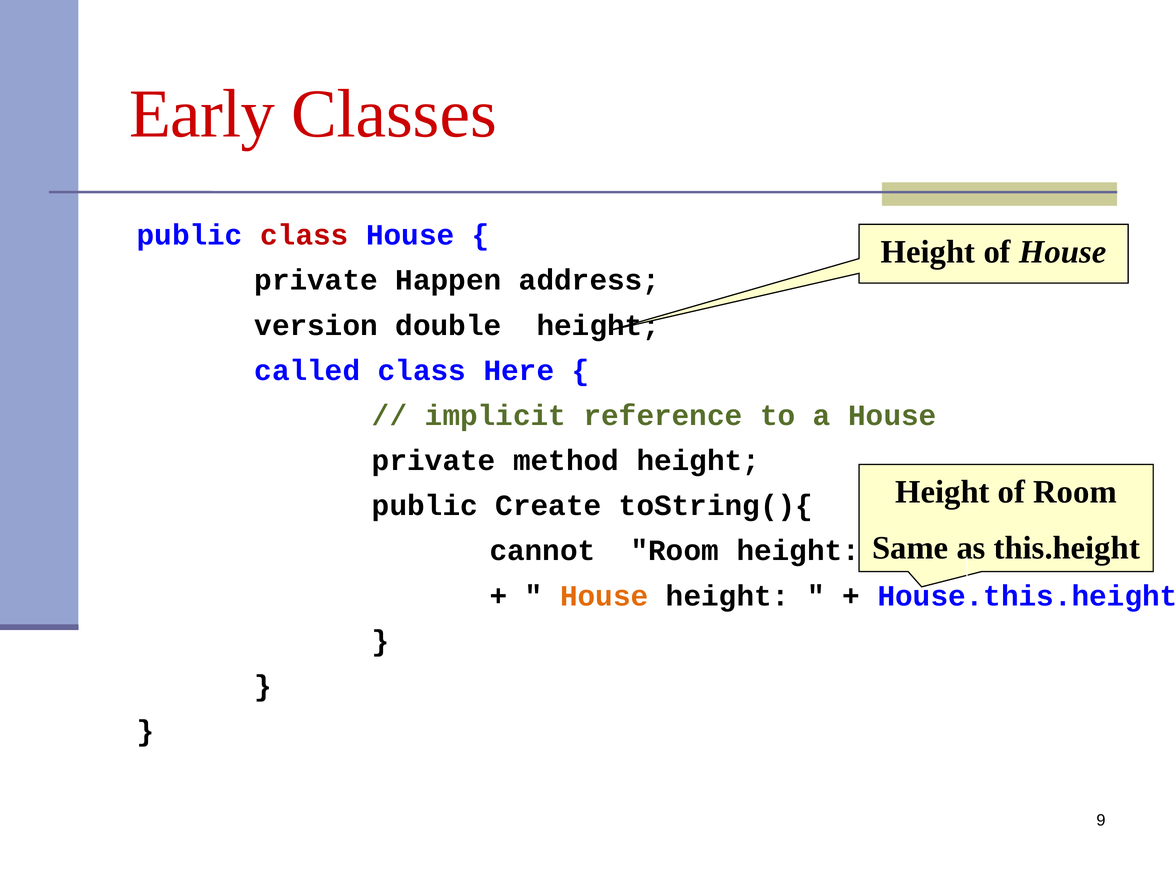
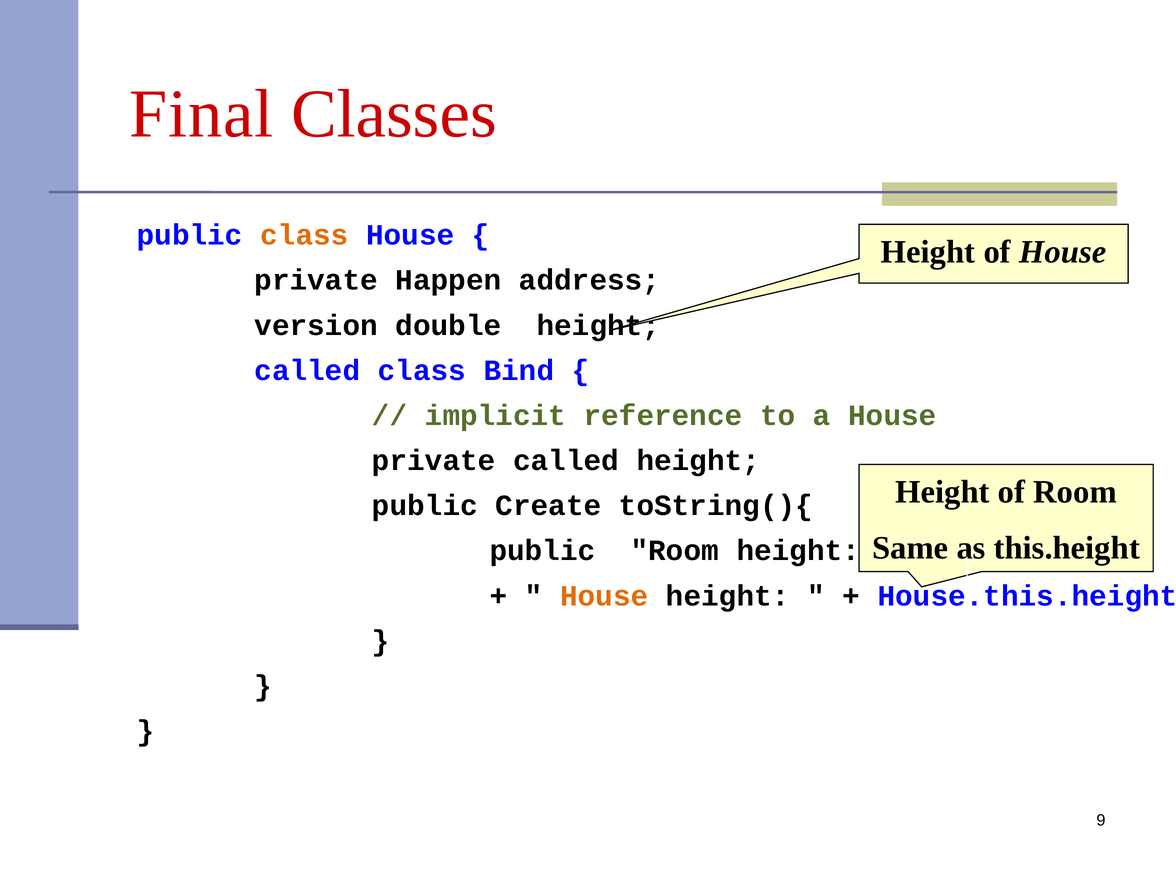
Early: Early -> Final (201, 114)
class colour: red -> orange (304, 235)
Here: Here -> Bind (519, 370)
private method: method -> called (566, 461)
cannot: cannot -> public (542, 551)
